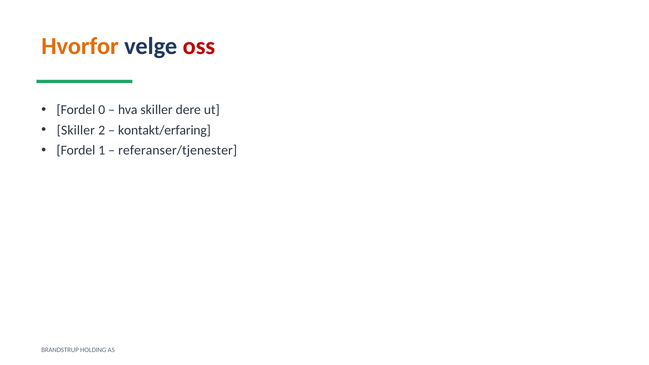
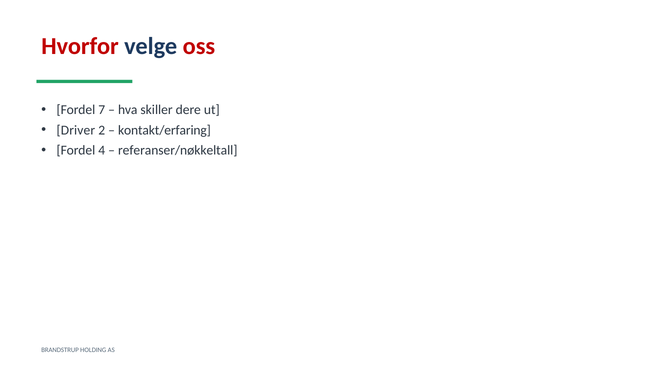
Hvorfor colour: orange -> red (80, 46)
0: 0 -> 7 (102, 110)
Skiller: Skiller -> Driver (76, 130)
1: 1 -> 4 (102, 151)
referanser/tjenester: referanser/tjenester -> referanser/nøkkeltall (178, 151)
